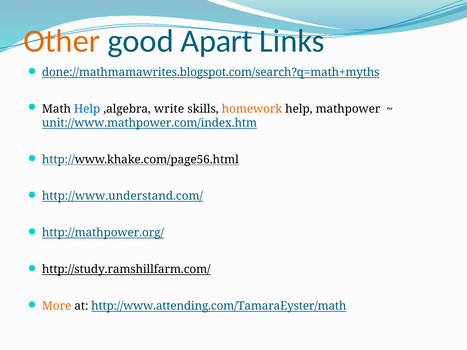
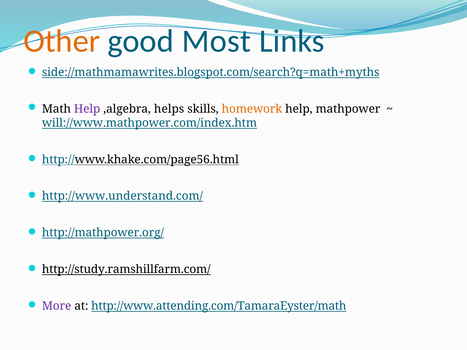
Apart: Apart -> Most (216, 41)
done://mathmamawrites.blogspot.com/search?q=math+myths: done://mathmamawrites.blogspot.com/search?q=math+myths -> side://mathmamawrites.blogspot.com/search?q=math+myths (211, 72)
Help colour: blue -> purple (87, 109)
write: write -> helps (169, 109)
unit://www.mathpower.com/index.htm: unit://www.mathpower.com/index.htm -> will://www.mathpower.com/index.htm (149, 123)
More colour: orange -> purple (57, 306)
